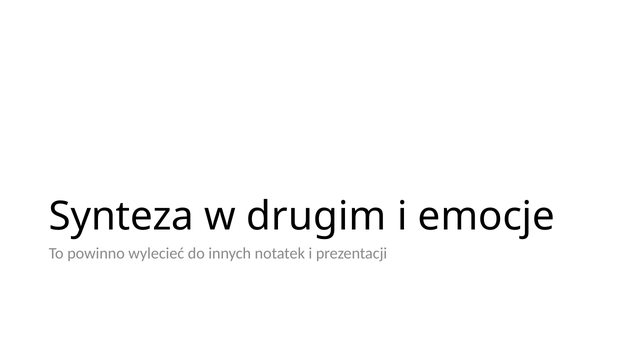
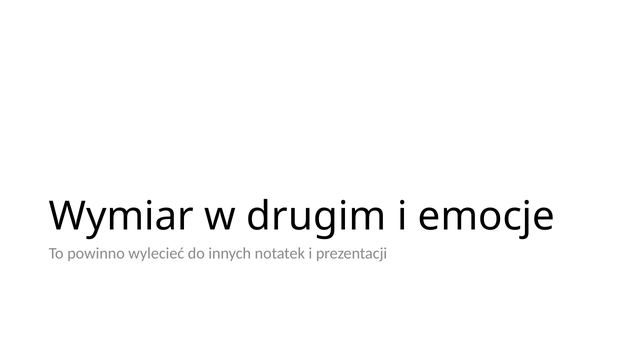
Synteza: Synteza -> Wymiar (121, 217)
